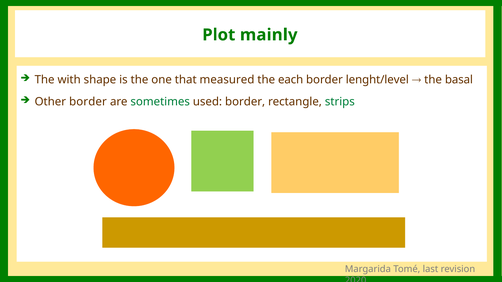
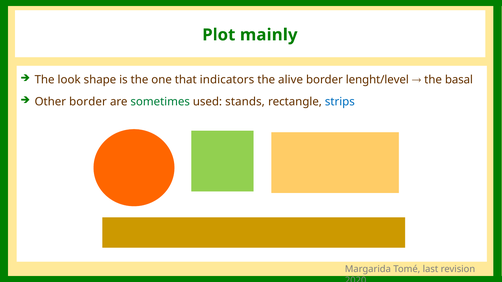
with: with -> look (69, 80)
measured: measured -> indicators (227, 80)
each: each -> alive (291, 80)
used border: border -> stands (245, 102)
strips colour: green -> blue (340, 102)
